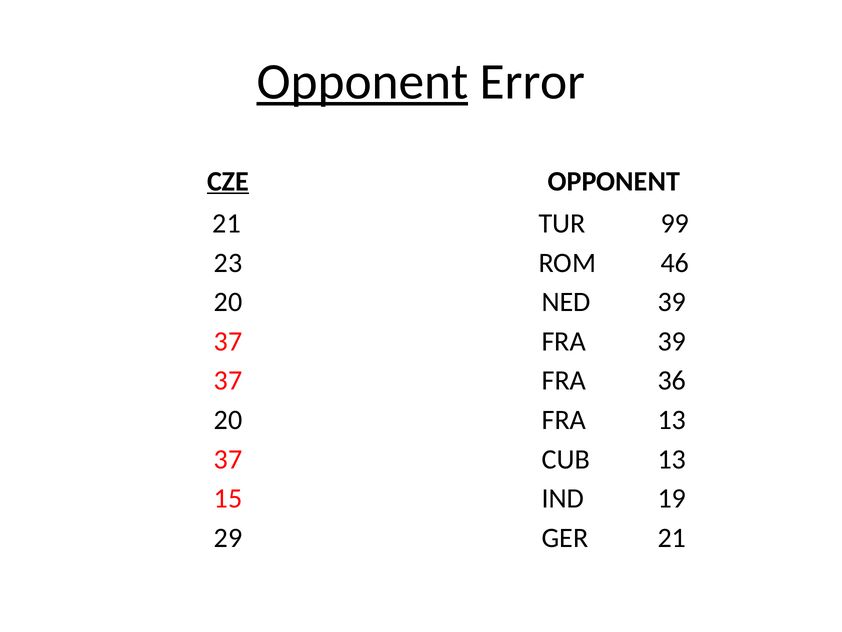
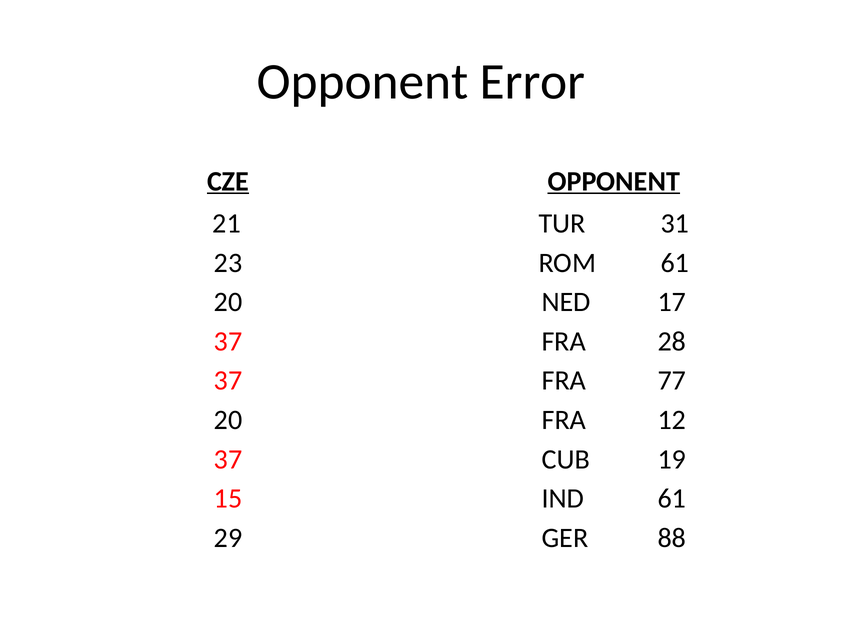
Opponent underline: present -> none (362, 82)
OPPONENT underline: none -> present (614, 181)
99: 99 -> 31 (675, 223)
ROM 46: 46 -> 61 (675, 263)
NED 39: 39 -> 17 (672, 302)
FRA 39: 39 -> 28 (672, 341)
36: 36 -> 77 (672, 380)
FRA 13: 13 -> 12 (672, 420)
CUB 13: 13 -> 19 (672, 459)
IND 19: 19 -> 61 (672, 498)
GER 21: 21 -> 88 (672, 538)
